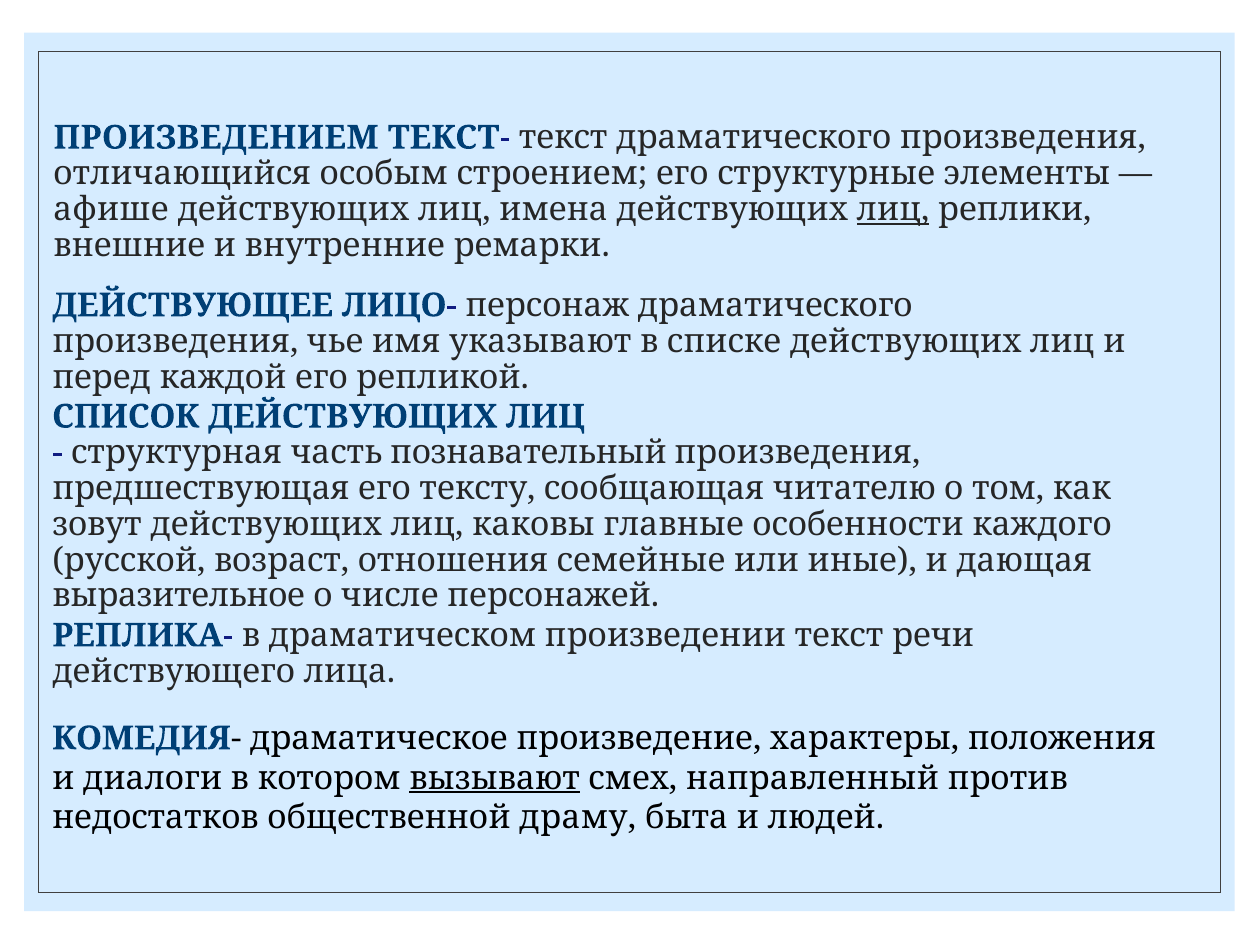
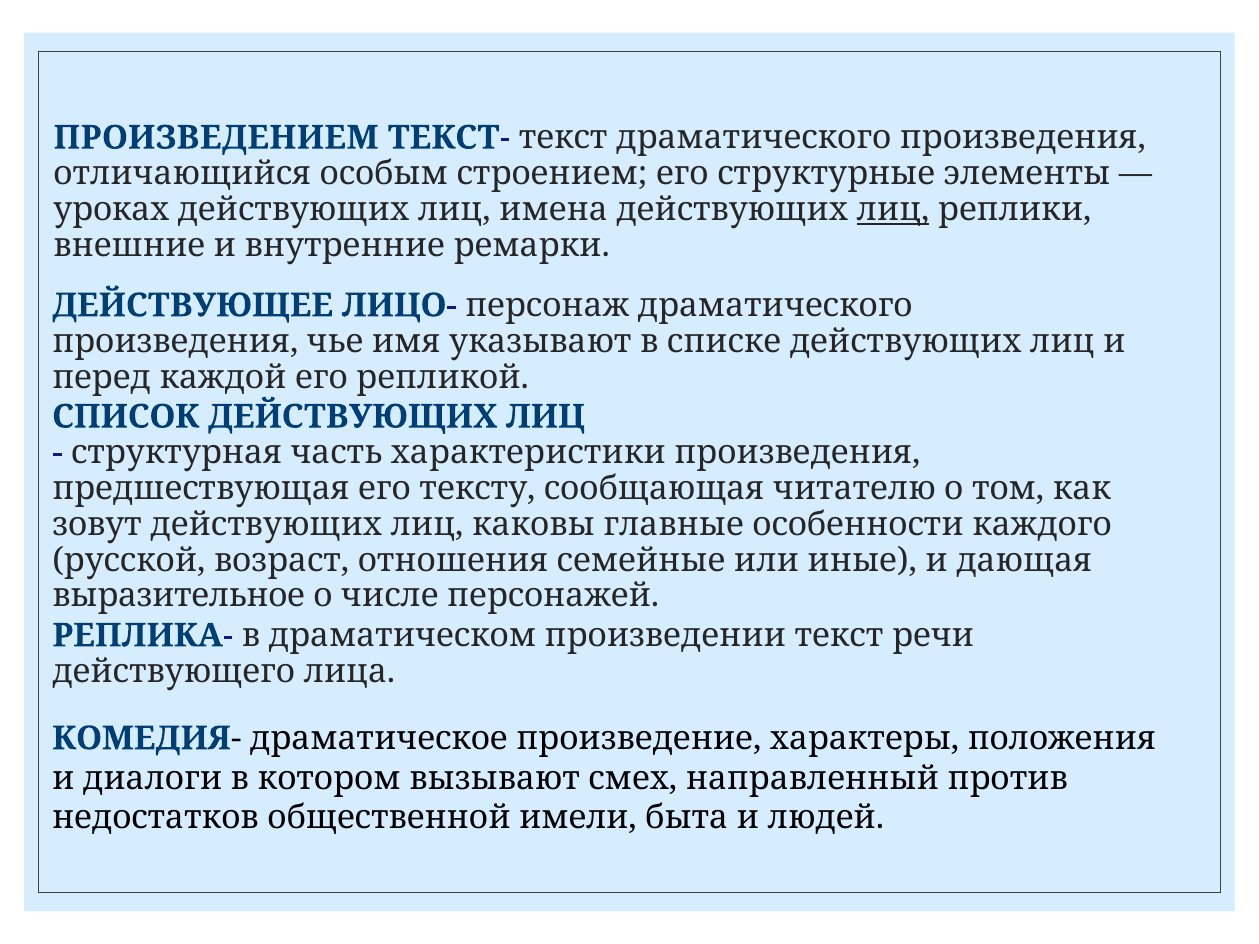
афише: афише -> уроках (111, 210)
познавательный: познавательный -> характеристики (528, 453)
вызывают underline: present -> none (495, 778)
драму: драму -> имели (578, 818)
